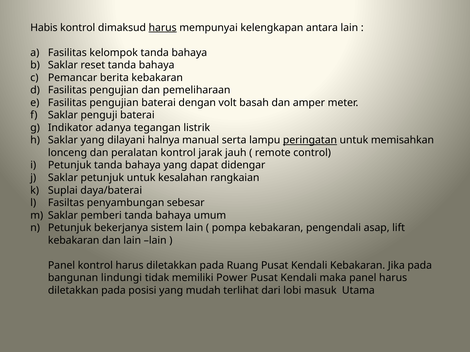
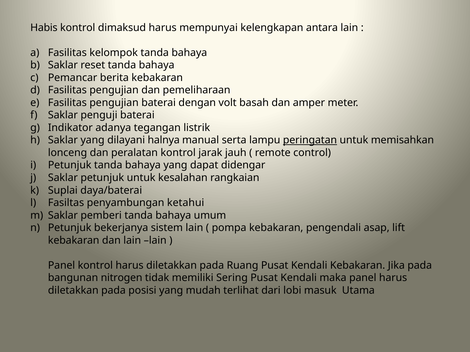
harus underline: present -> none (163, 28)
sebesar: sebesar -> ketahui (186, 203)
lindungi: lindungi -> nitrogen (122, 278)
Power: Power -> Sering (232, 278)
